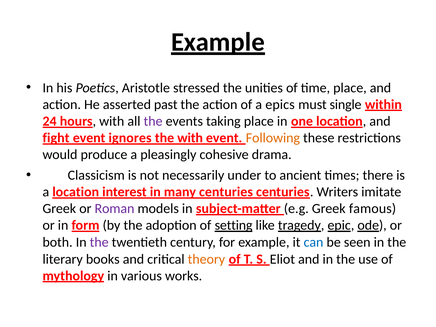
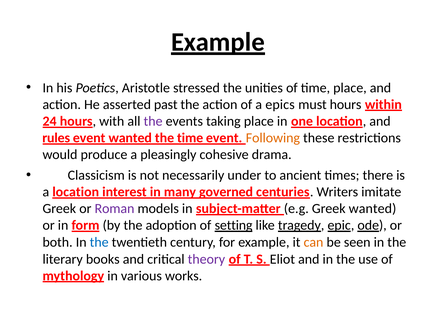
must single: single -> hours (346, 105)
fight: fight -> rules (56, 138)
event ignores: ignores -> wanted (130, 138)
the with: with -> time (190, 138)
many centuries: centuries -> governed (226, 192)
Greek famous: famous -> wanted (373, 209)
the colour: purple -> blue (99, 242)
can colour: blue -> orange (314, 242)
theory colour: orange -> purple (206, 259)
